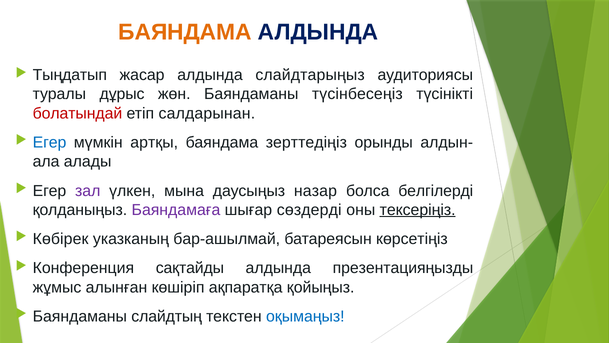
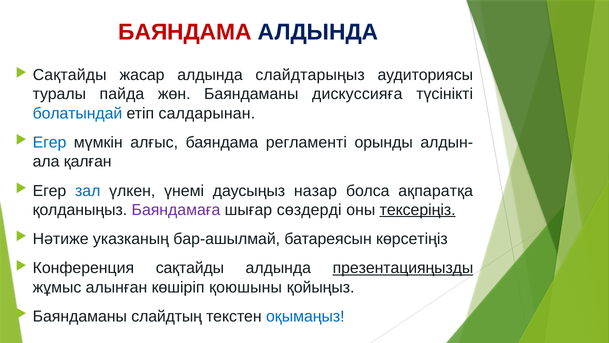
БАЯНДАМА colour: orange -> red (185, 32)
Тыңдатып: Тыңдатып -> Сақтайды (70, 75)
дұрыс: дұрыс -> пайда (122, 94)
түсінбесеңіз: түсінбесеңіз -> дискуссияға (357, 94)
болатындай colour: red -> blue (77, 113)
артқы: артқы -> алғыс (154, 142)
зерттедіңіз: зерттедіңіз -> регламенті (306, 142)
алады: алады -> қалған (88, 161)
зал colour: purple -> blue (88, 191)
мына: мына -> үнемі (184, 191)
белгілерді: белгілерді -> ақпаратқа (436, 191)
Көбірек: Көбірек -> Нәтиже (61, 239)
презентацияңызды underline: none -> present (403, 268)
ақпаратқа: ақпаратқа -> қоюшыны (246, 287)
